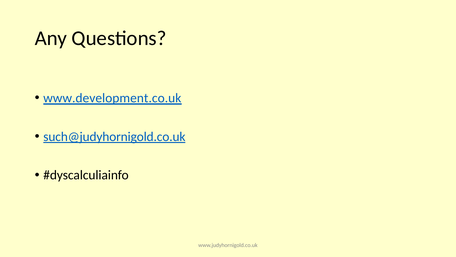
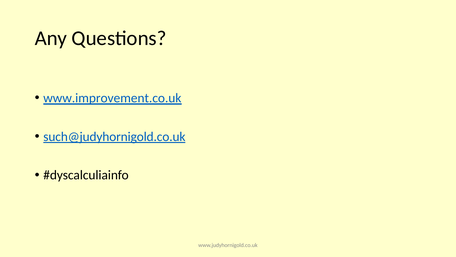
www.development.co.uk: www.development.co.uk -> www.improvement.co.uk (112, 98)
